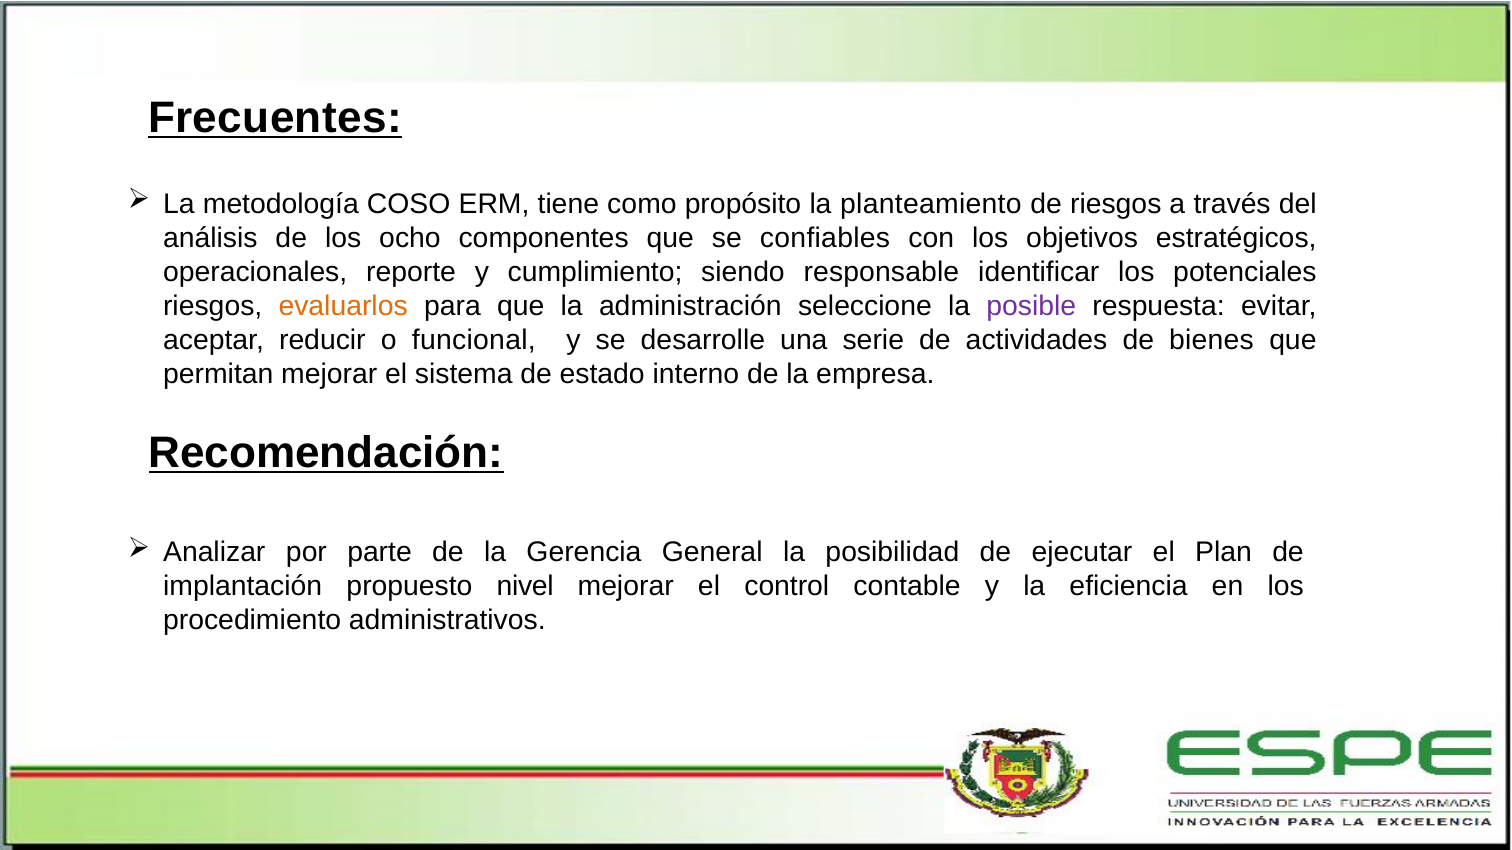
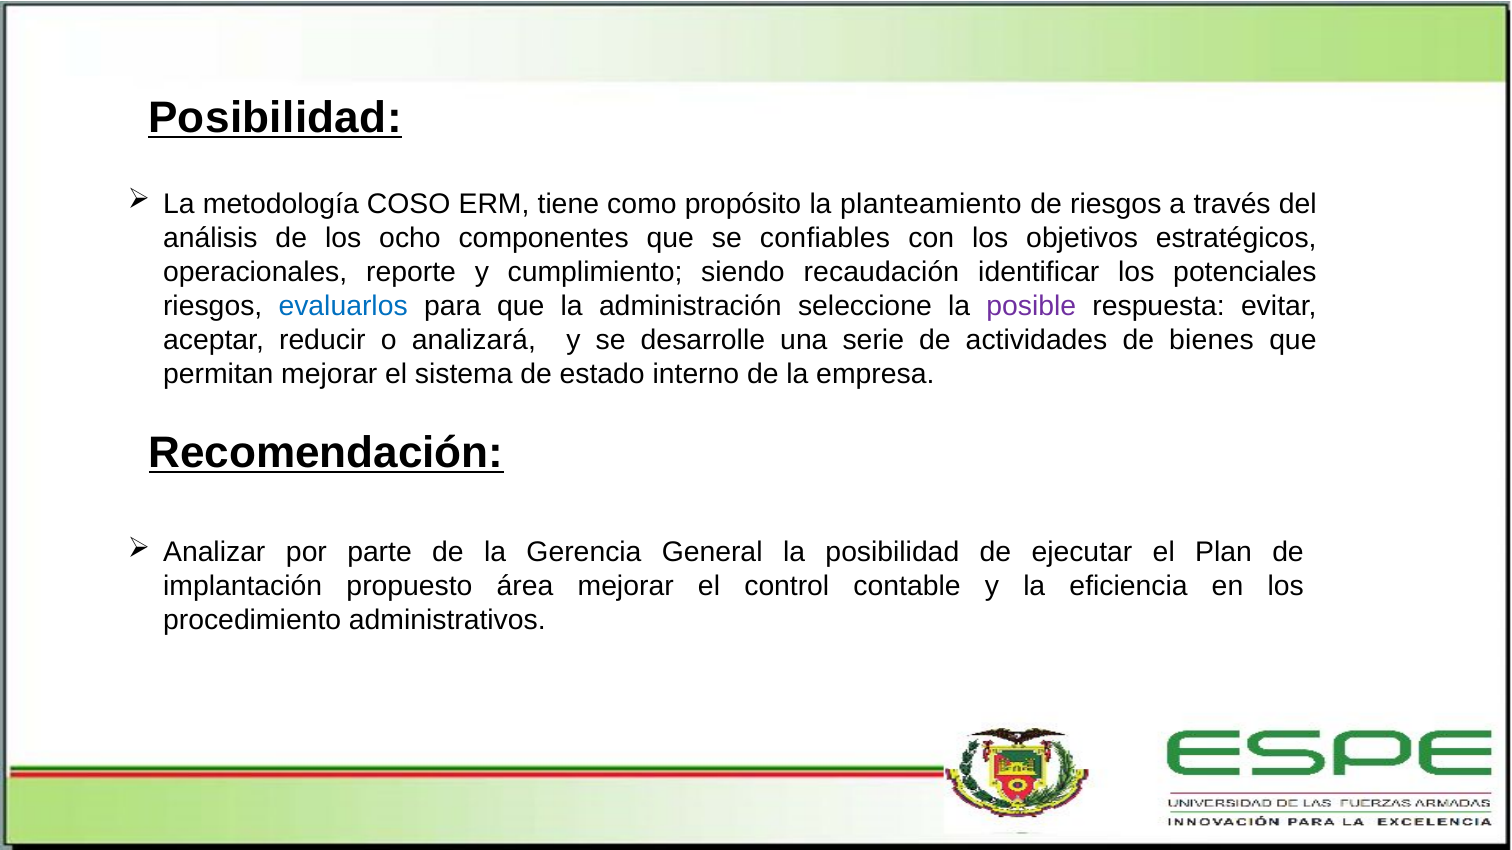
Frecuentes: Frecuentes -> Posibilidad (275, 118)
responsable: responsable -> recaudación (881, 272)
evaluarlos colour: orange -> blue (343, 306)
funcional: funcional -> analizará (474, 340)
nivel: nivel -> área (525, 587)
